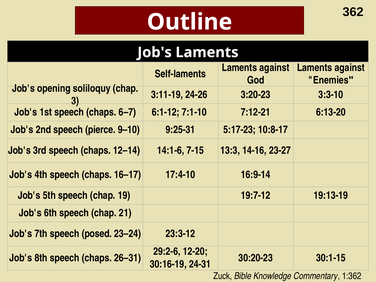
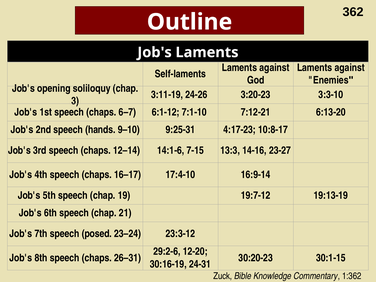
pierce: pierce -> hands (100, 130)
5:17-23: 5:17-23 -> 4:17-23 (240, 130)
